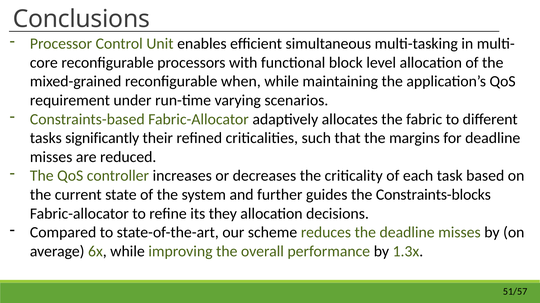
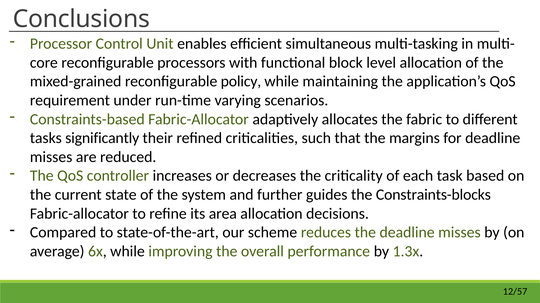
when: when -> policy (241, 82)
they: they -> area (223, 214)
51/57: 51/57 -> 12/57 (515, 292)
